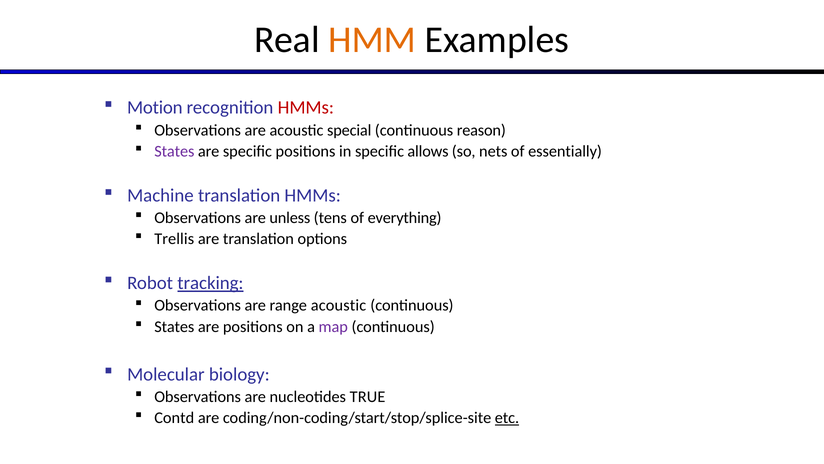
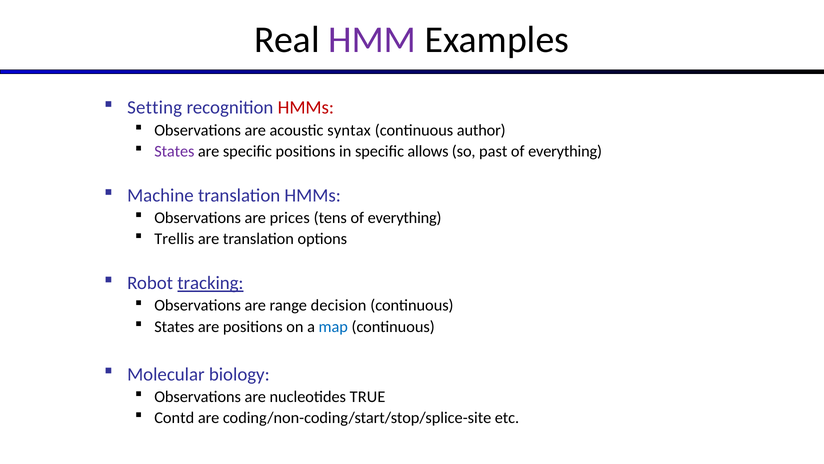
HMM colour: orange -> purple (372, 40)
Motion: Motion -> Setting (155, 108)
special: special -> syntax (349, 130)
reason: reason -> author (481, 130)
nets: nets -> past (493, 151)
essentially: essentially -> everything (565, 151)
unless: unless -> prices (290, 218)
range acoustic: acoustic -> decision (338, 305)
map colour: purple -> blue (333, 326)
etc underline: present -> none (507, 417)
